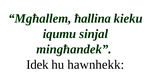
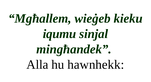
ħallina: ħallina -> wieġeb (93, 18)
Idek: Idek -> Alla (37, 64)
